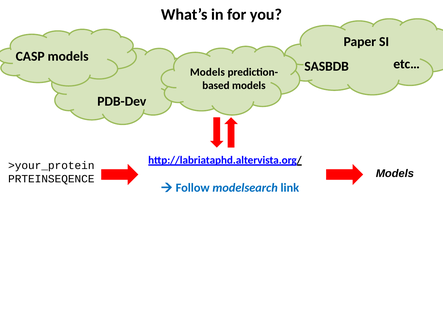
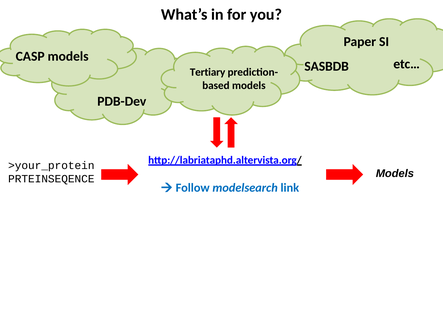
Models: Models -> Tertiary (208, 72)
